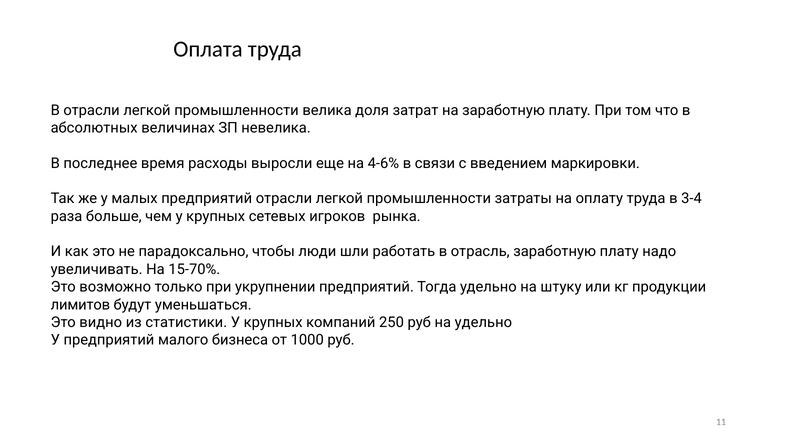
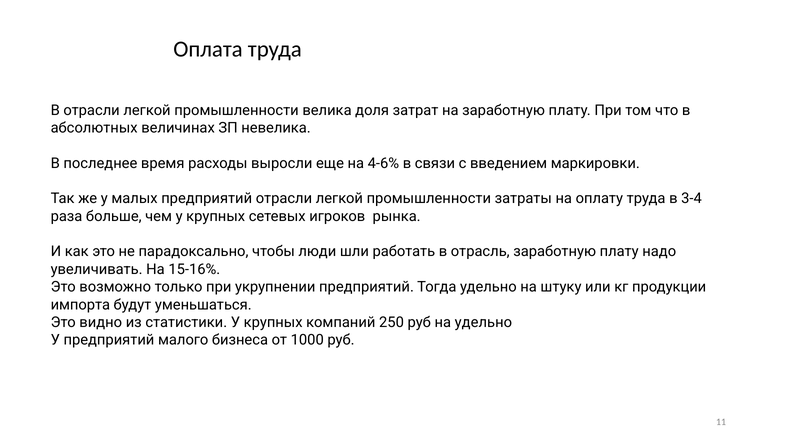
15-70%: 15-70% -> 15-16% (194, 269)
лимитов: лимитов -> импорта (80, 305)
